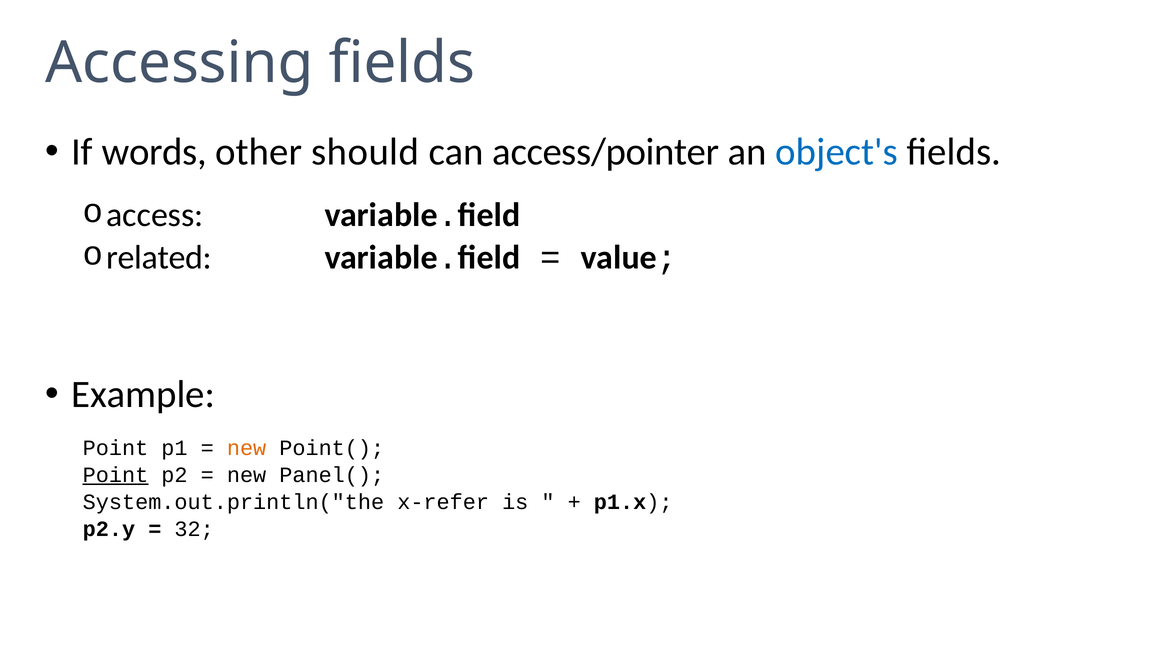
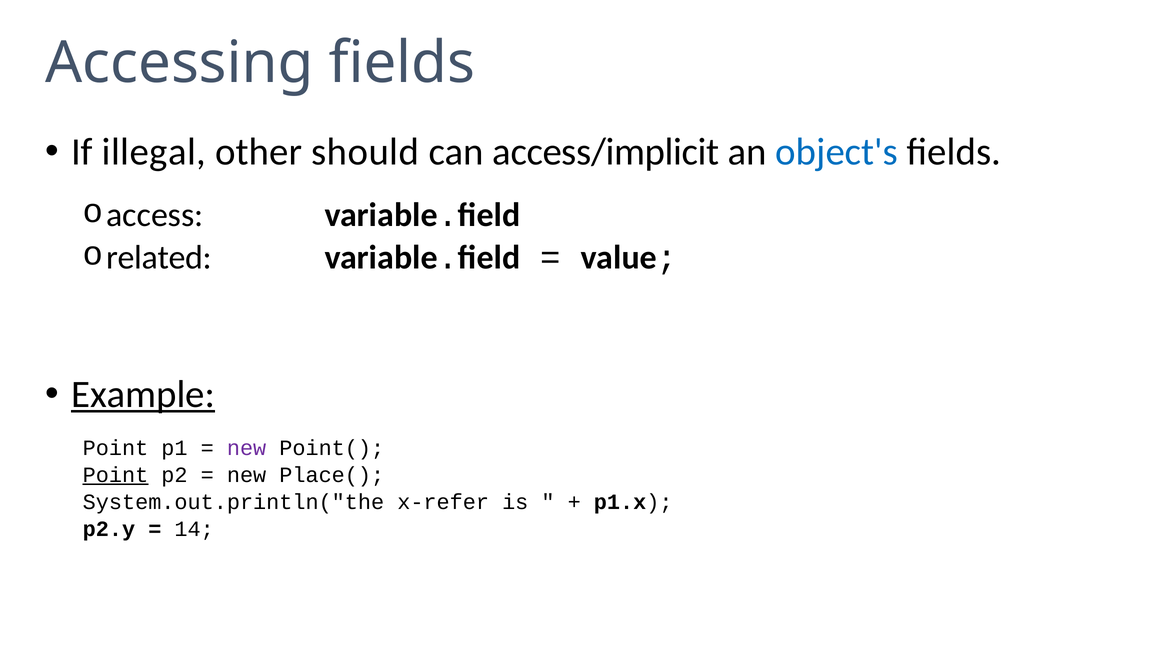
words: words -> illegal (154, 152)
access/pointer: access/pointer -> access/implicit (606, 152)
Example underline: none -> present (143, 395)
new colour: orange -> purple (247, 448)
Panel(: Panel( -> Place( (332, 475)
32: 32 -> 14 (194, 529)
